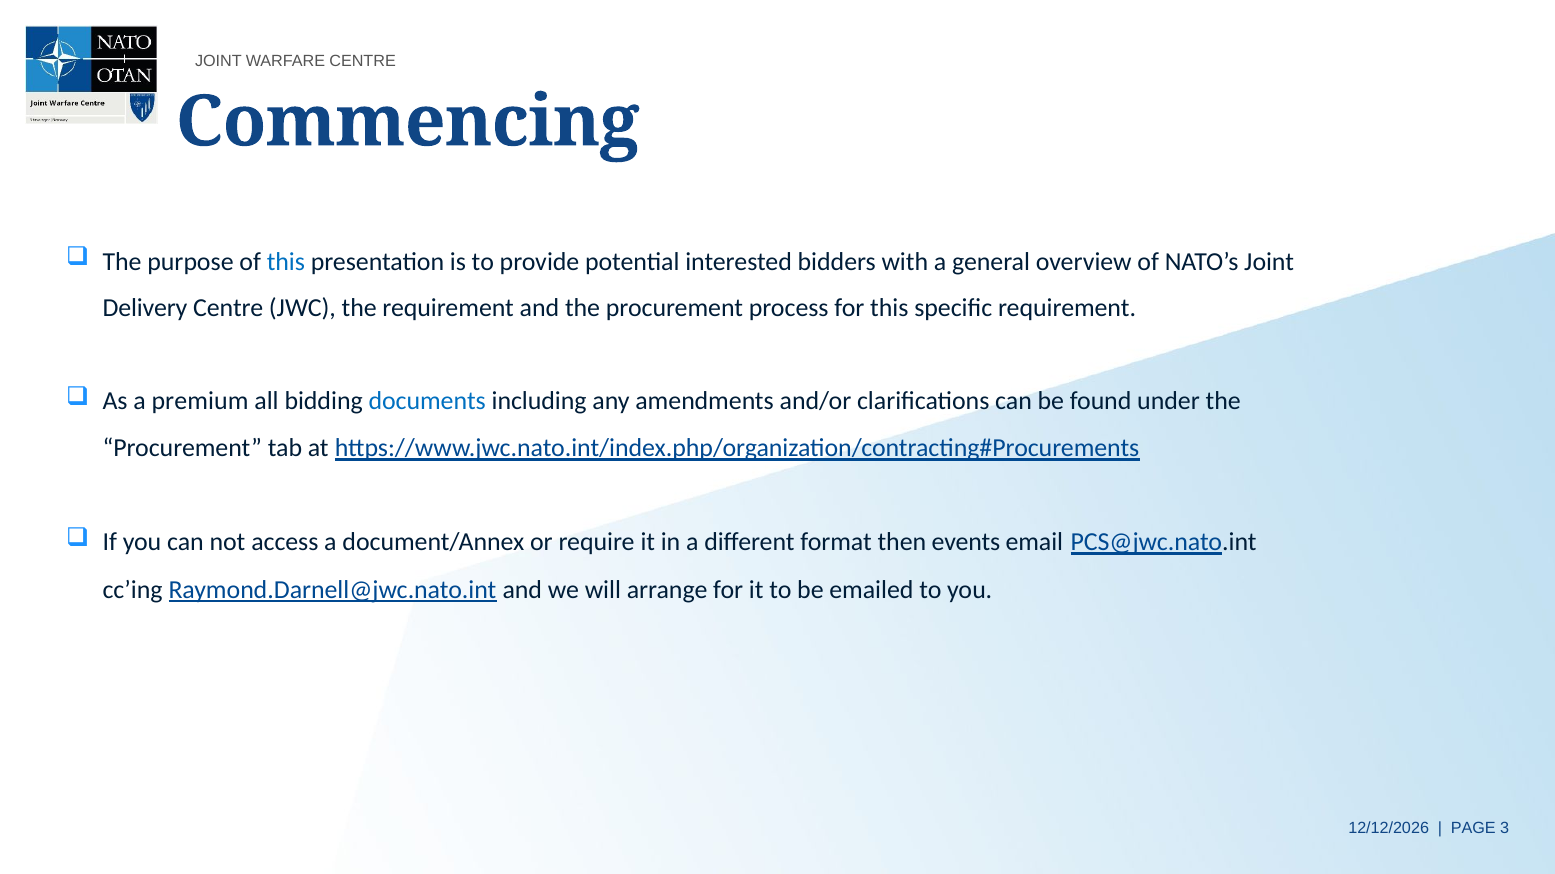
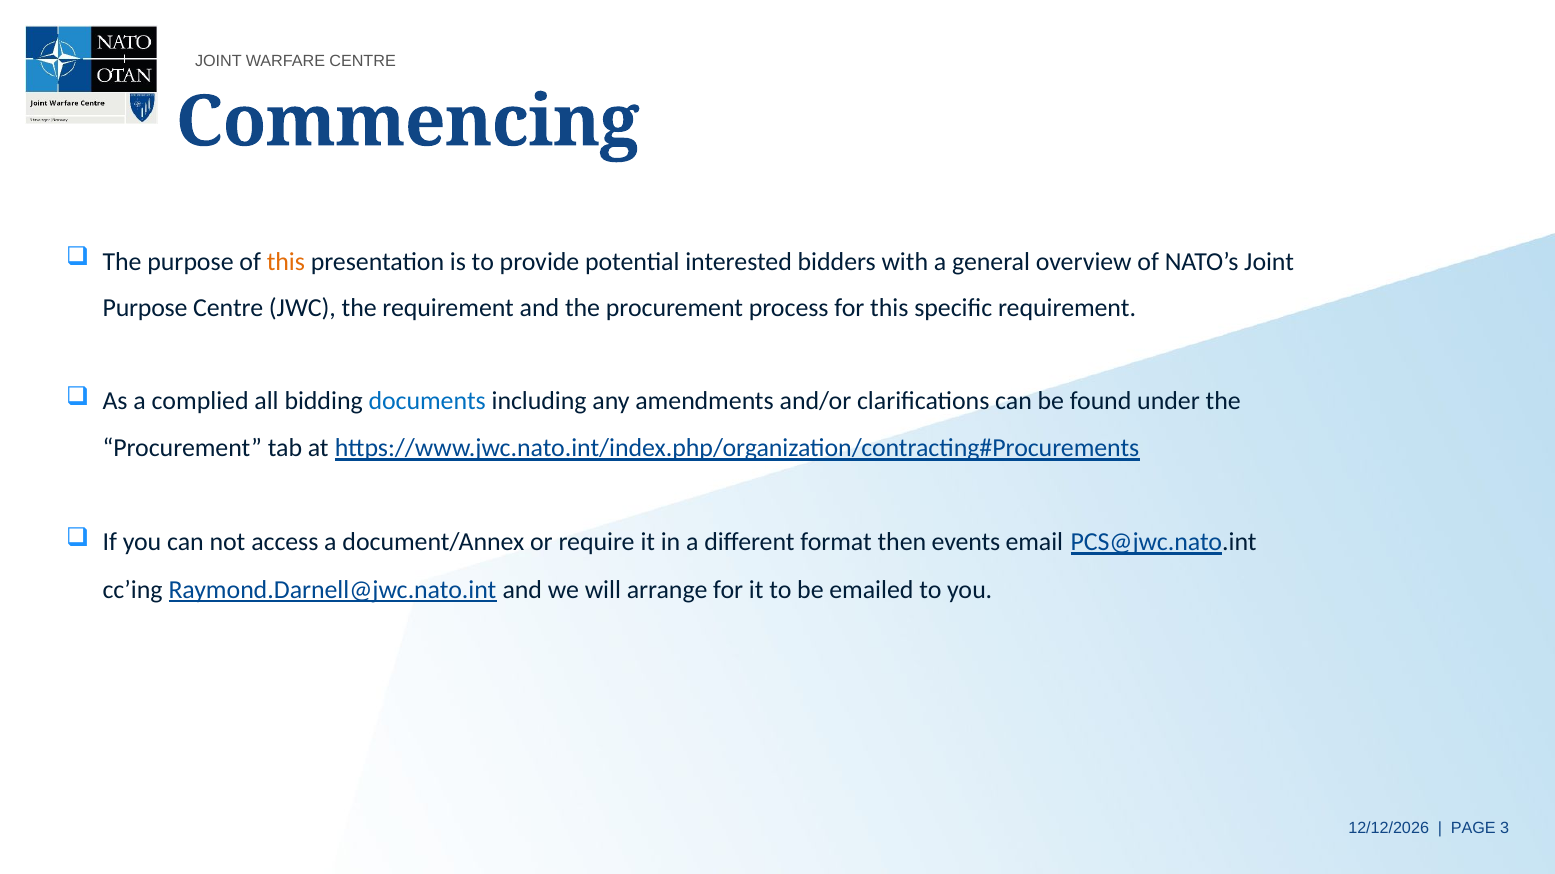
this colour: blue -> orange (286, 262)
Delivery: Delivery -> Purpose (145, 308)
premium: premium -> complied (200, 402)
